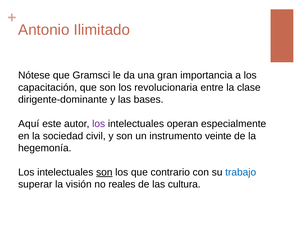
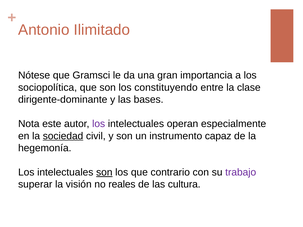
capacitación: capacitación -> sociopolítica (48, 88)
revolucionaria: revolucionaria -> constituyendo (166, 88)
Aquí: Aquí -> Nota (29, 124)
sociedad underline: none -> present (63, 136)
veinte: veinte -> capaz (218, 136)
trabajo colour: blue -> purple (241, 172)
